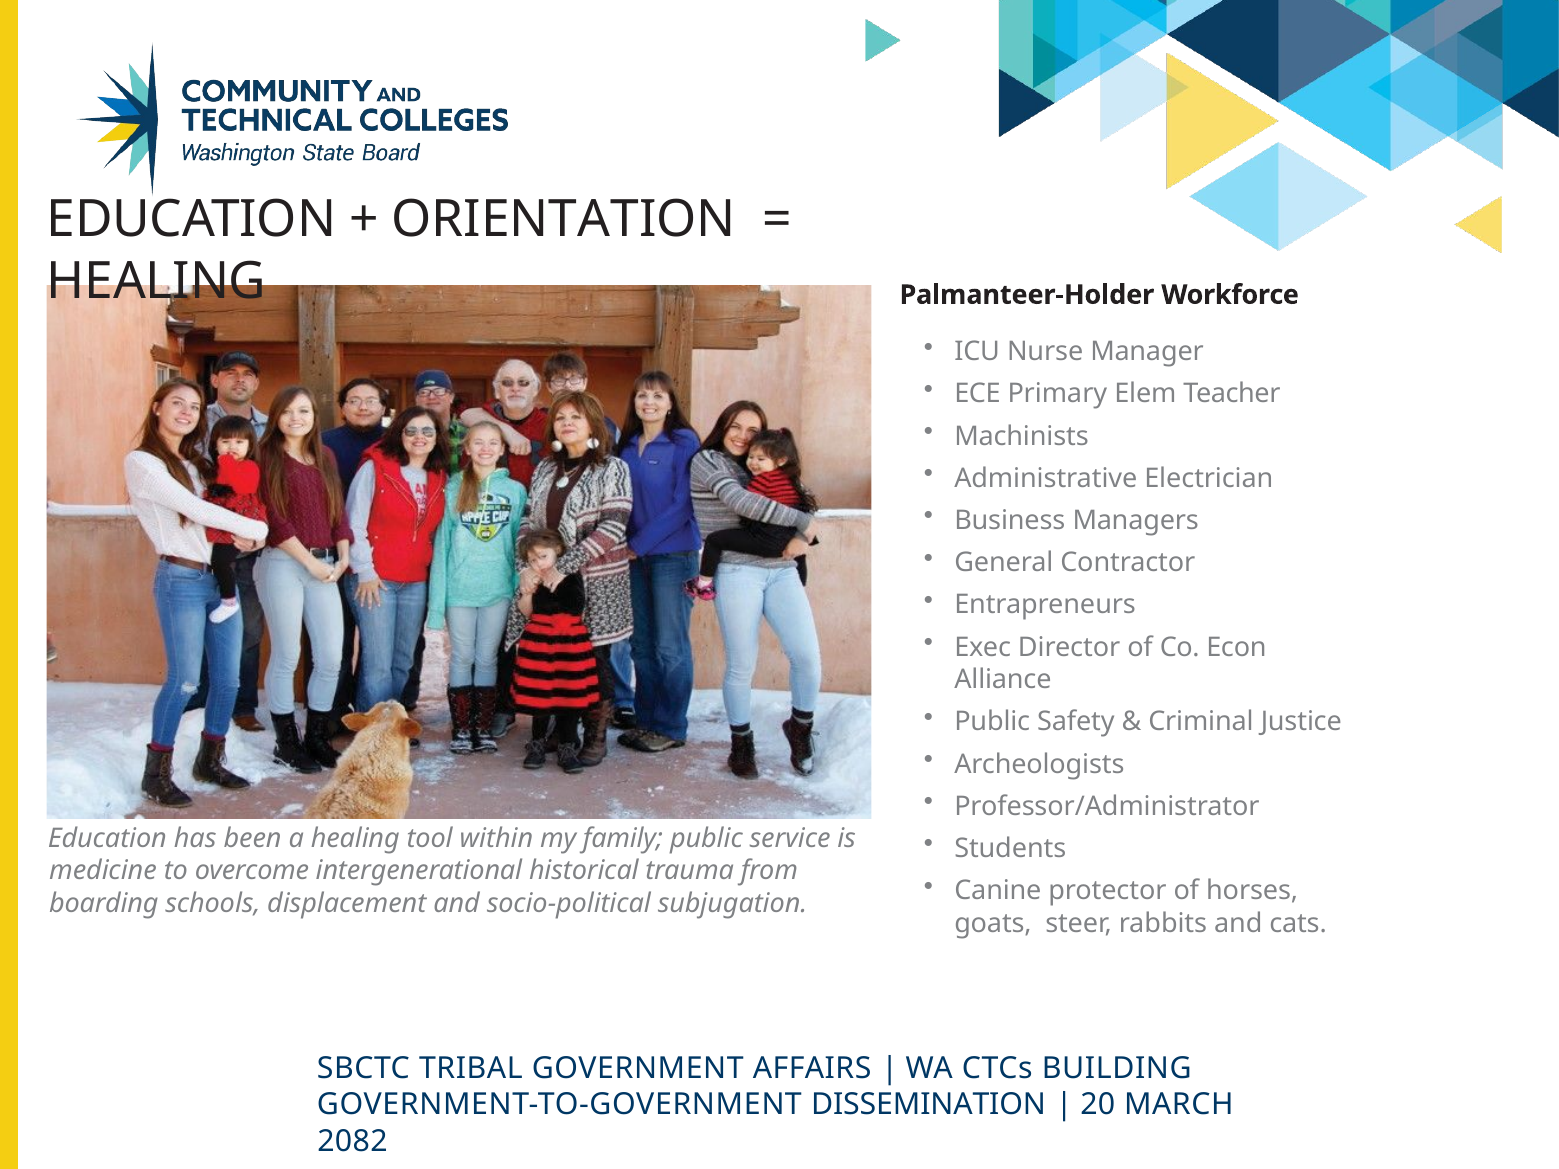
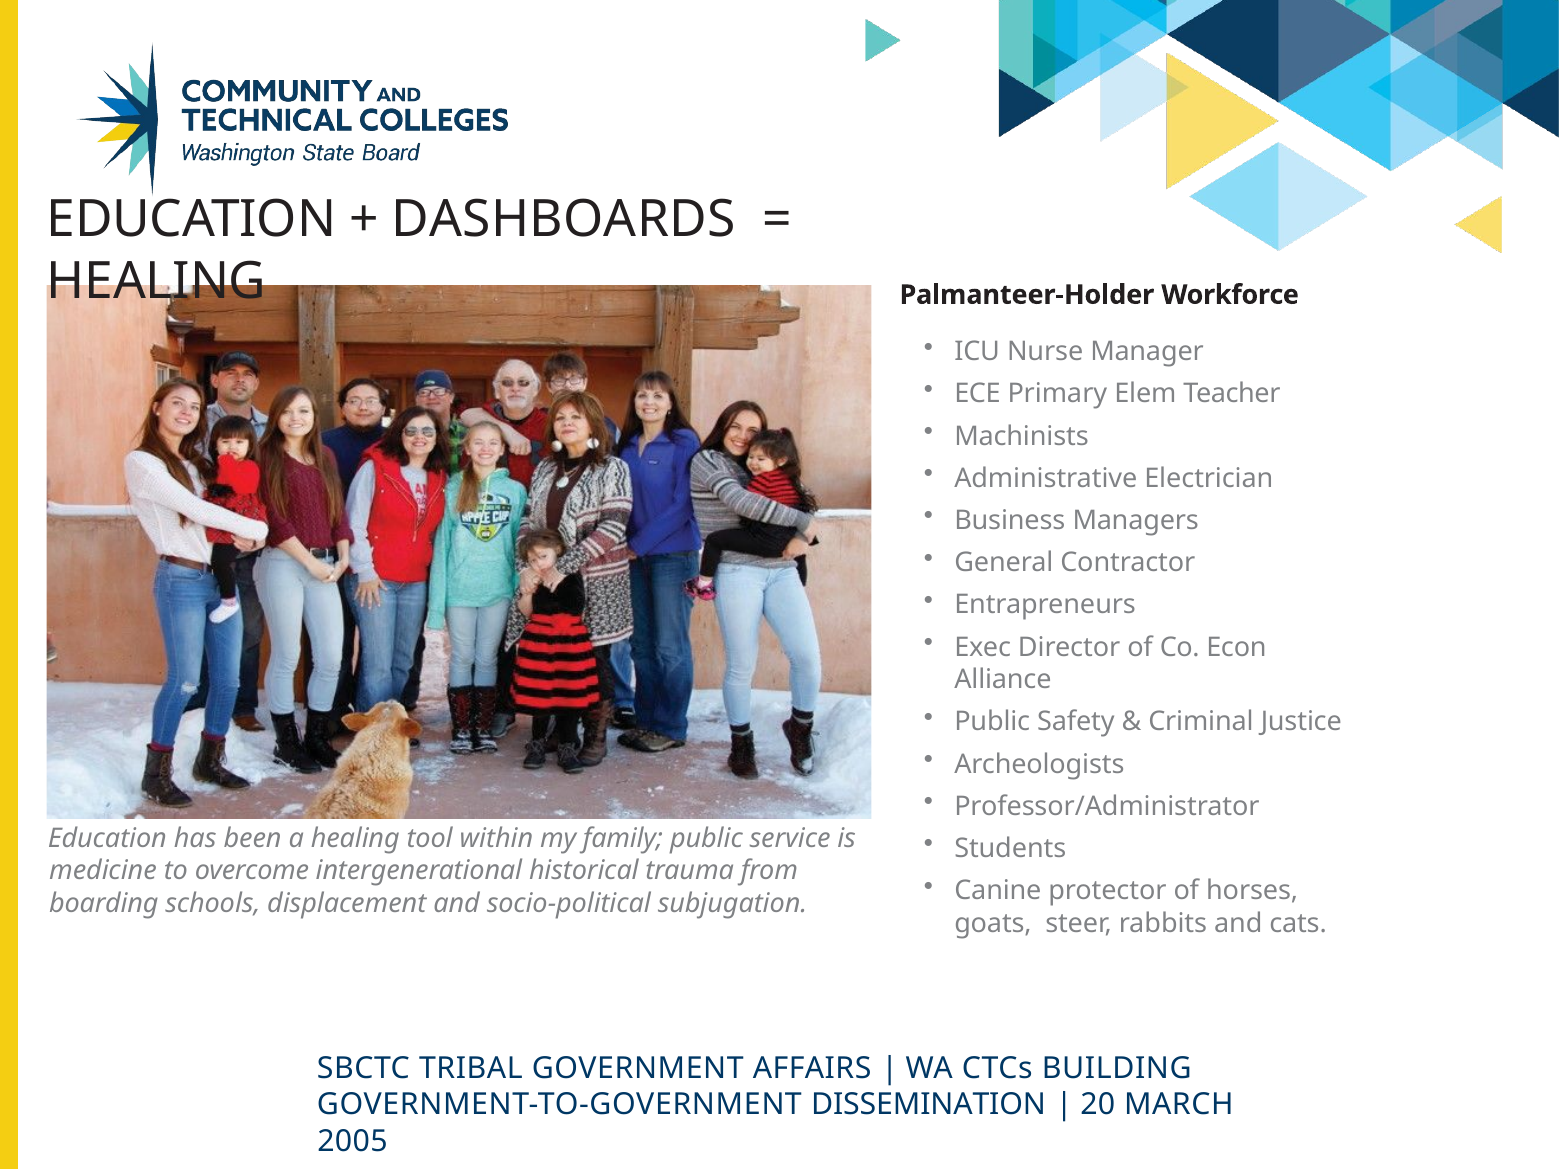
ORIENTATION: ORIENTATION -> DASHBOARDS (564, 220)
2082: 2082 -> 2005 (352, 1141)
